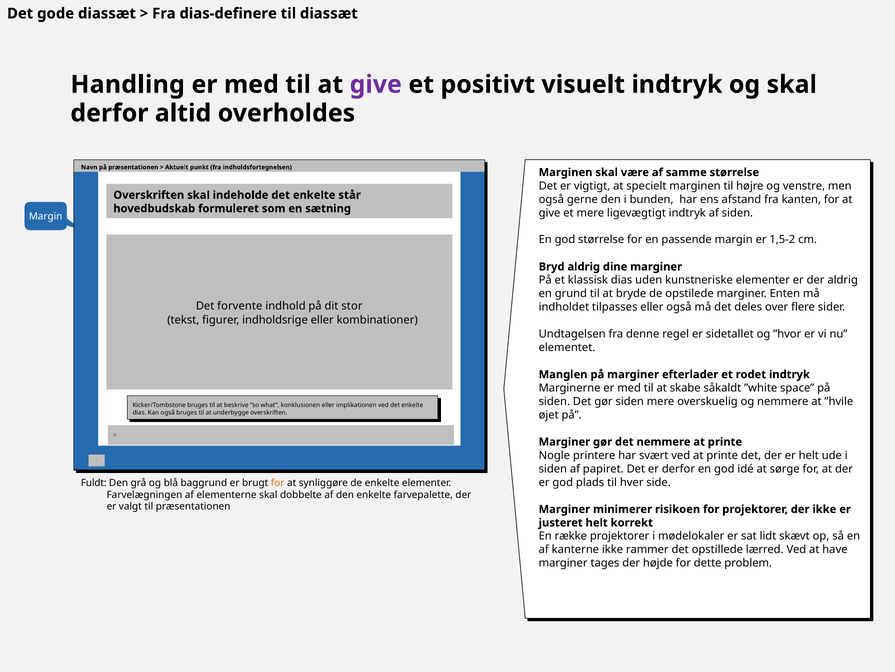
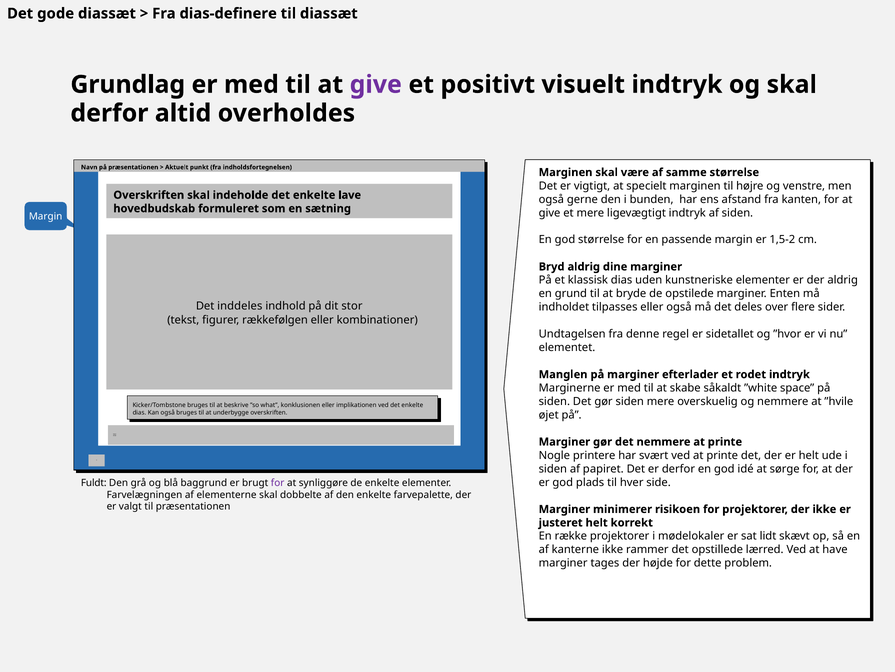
Handling: Handling -> Grundlag (128, 84)
står: står -> lave (350, 195)
forvente: forvente -> inddeles (240, 306)
indholdsrige: indholdsrige -> rækkefølgen (275, 320)
for colour: orange -> purple (278, 482)
